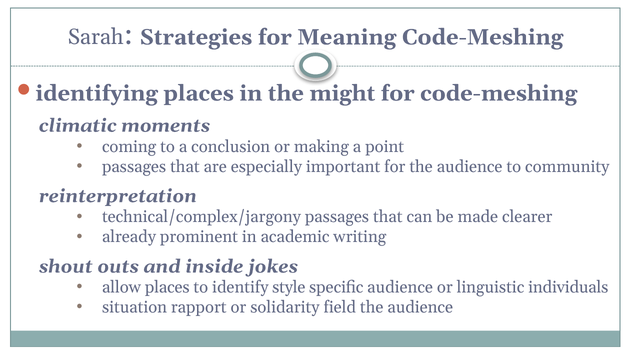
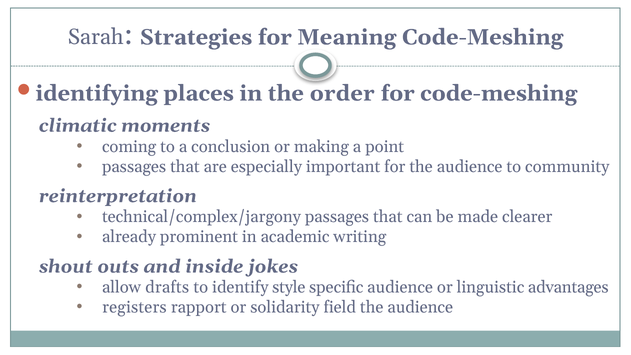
might: might -> order (342, 93)
allow places: places -> drafts (167, 287)
individuals: individuals -> advantages (568, 287)
situation: situation -> registers (134, 307)
